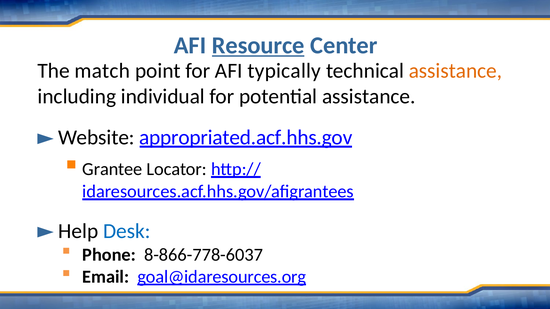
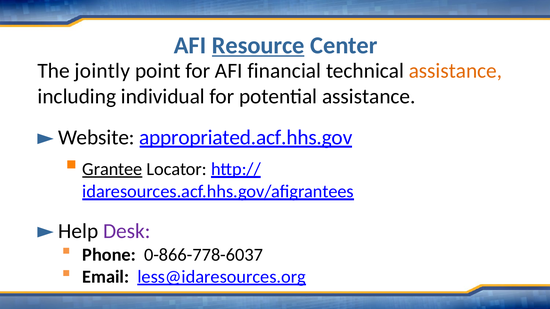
match: match -> jointly (102, 71)
typically: typically -> financial (284, 71)
Grantee underline: none -> present (112, 169)
Desk colour: blue -> purple (127, 231)
8-866-778-6037: 8-866-778-6037 -> 0-866-778-6037 (204, 255)
goal@idaresources.org: goal@idaresources.org -> less@idaresources.org (222, 277)
